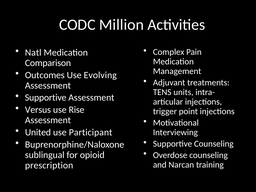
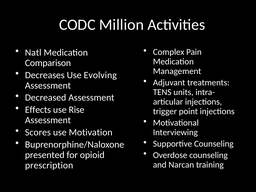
Outcomes: Outcomes -> Decreases (45, 75)
Supportive: Supportive -> Decreased (46, 98)
Versus: Versus -> Effects (38, 110)
United: United -> Scores (38, 132)
Participant: Participant -> Motivation (91, 132)
sublingual: sublingual -> presented (45, 155)
